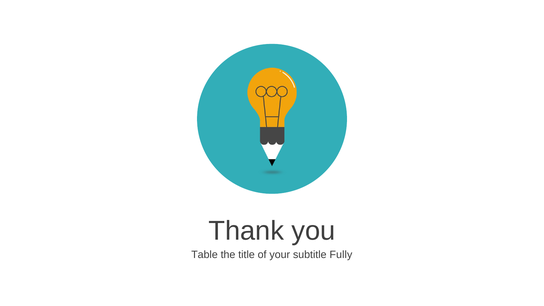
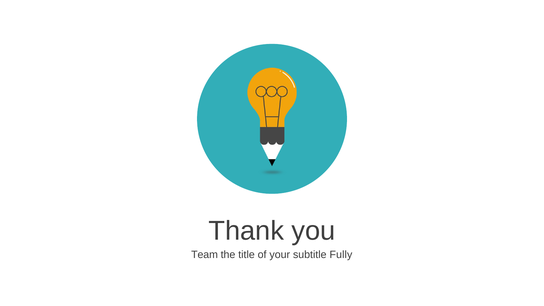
Table: Table -> Team (205, 255)
